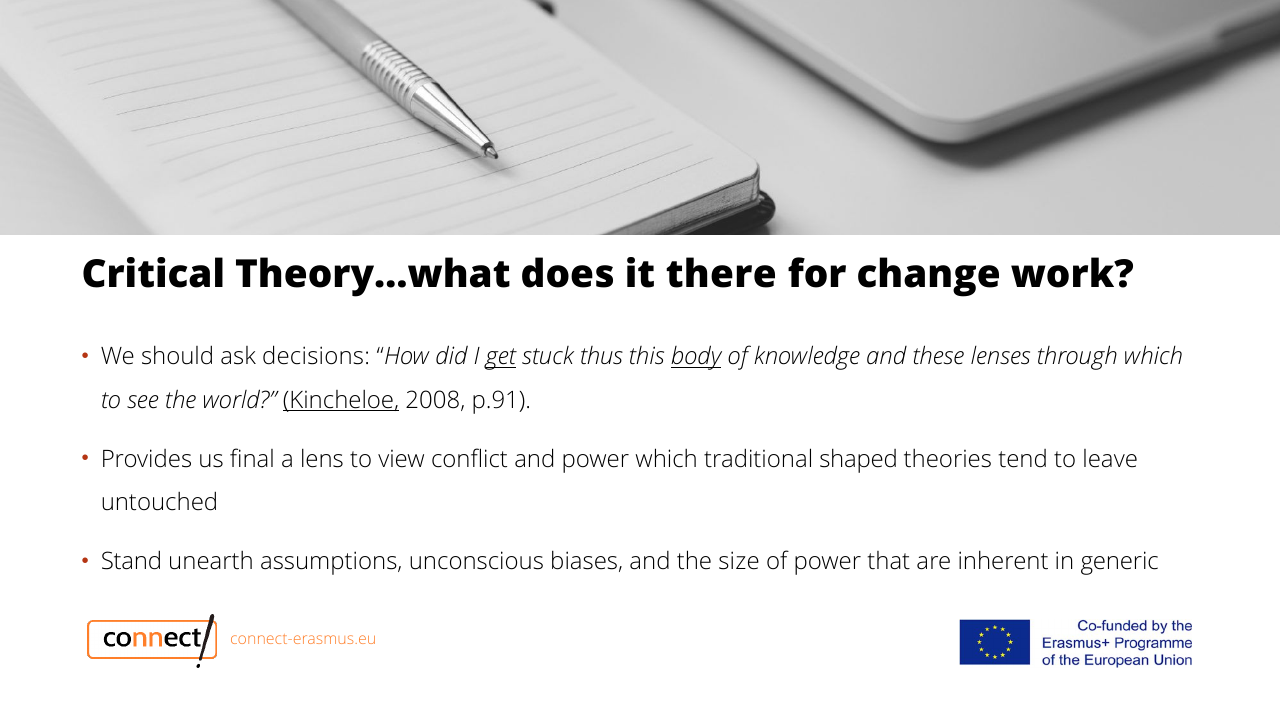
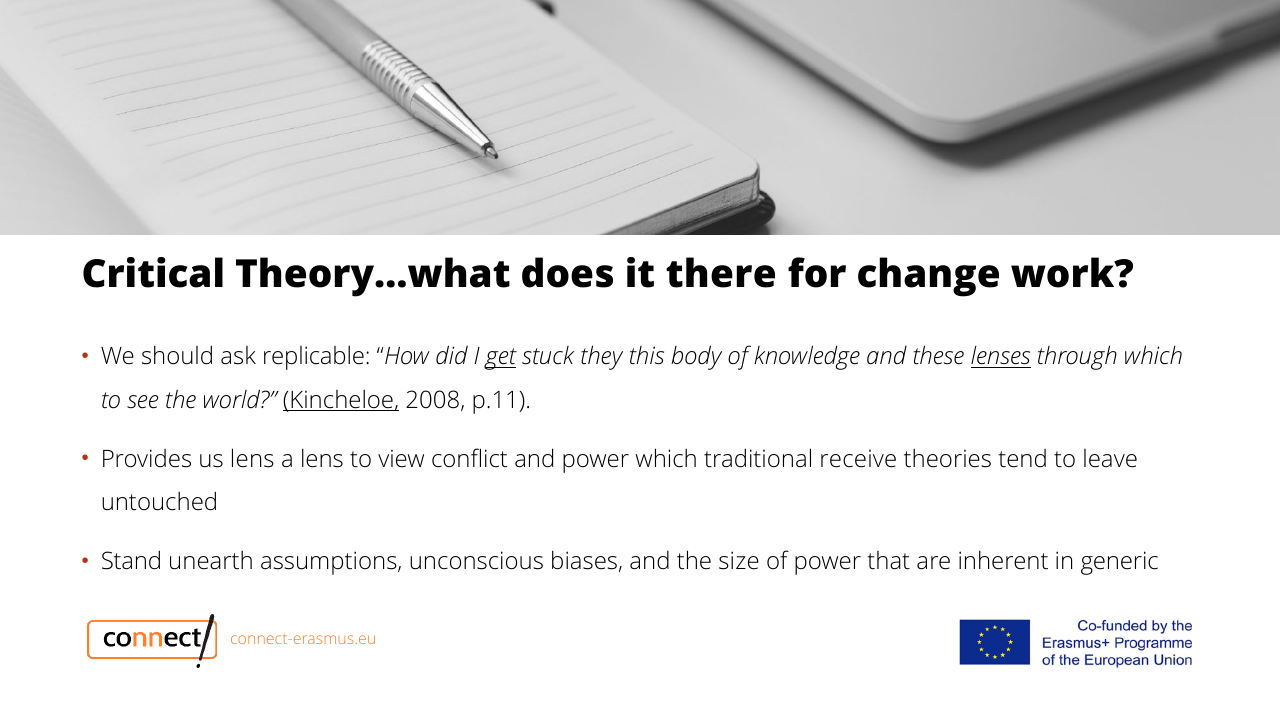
decisions: decisions -> replicable (316, 357)
thus: thus -> they (601, 357)
body underline: present -> none (696, 357)
lenses underline: none -> present (1001, 357)
p.91: p.91 -> p.11 (501, 400)
us final: final -> lens (252, 459)
shaped: shaped -> receive (858, 459)
